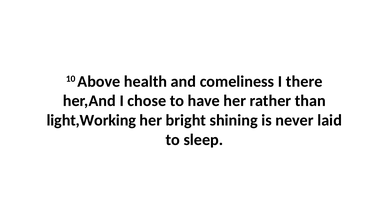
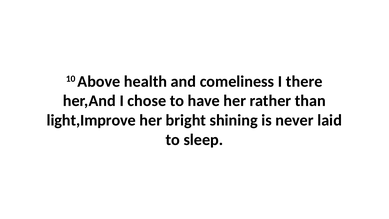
light,Working: light,Working -> light,Improve (91, 120)
